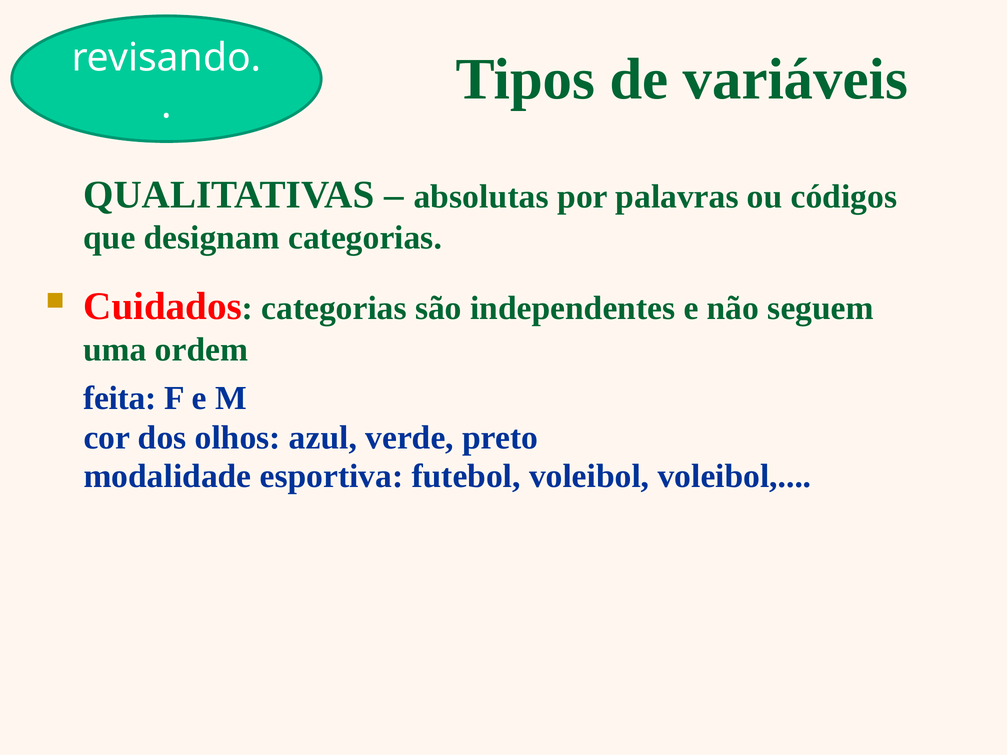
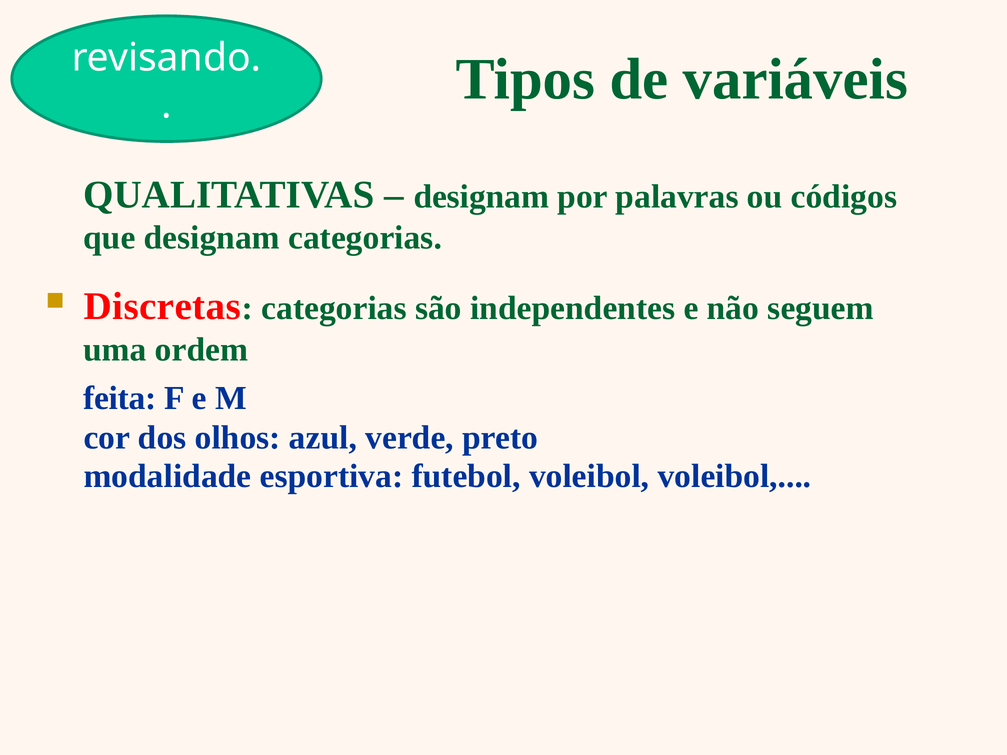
absolutas: absolutas -> designam (481, 197)
Cuidados: Cuidados -> Discretas (162, 307)
